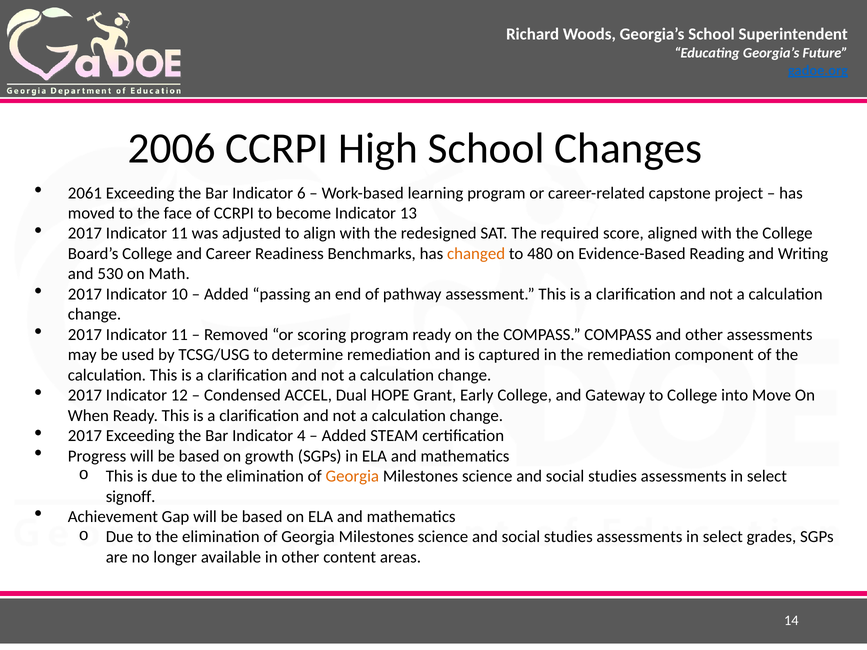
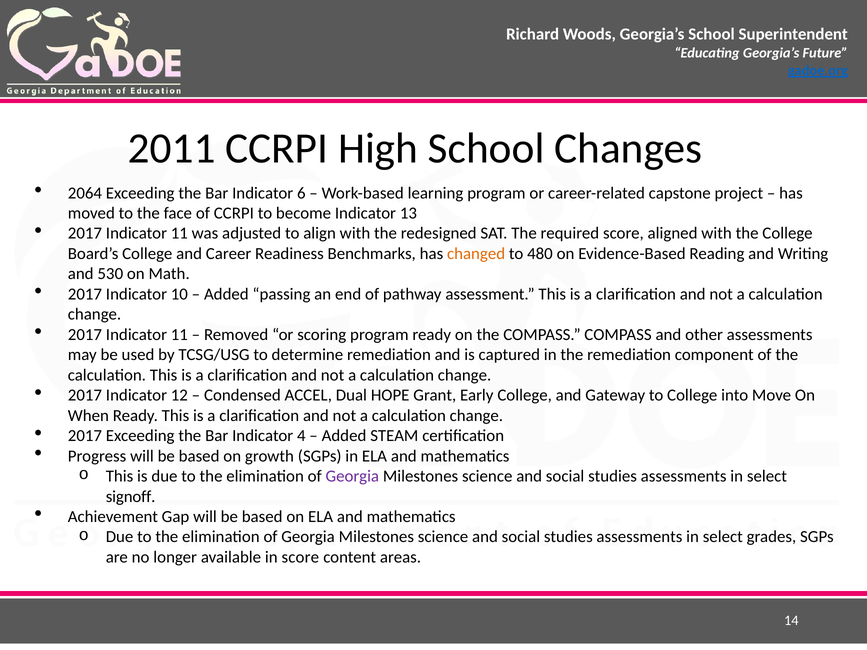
2006: 2006 -> 2011 (172, 149)
2061: 2061 -> 2064 (85, 193)
Georgia colour: orange -> purple (352, 476)
in other: other -> score (300, 557)
